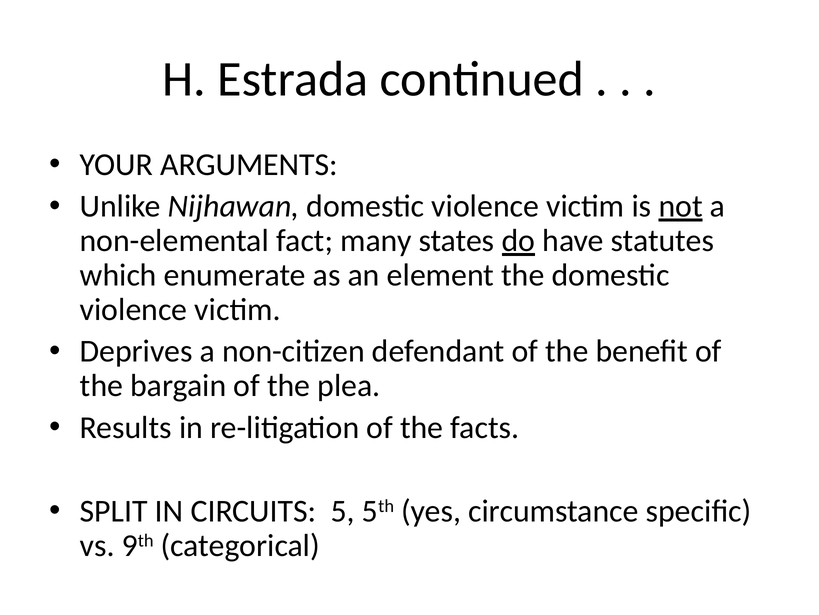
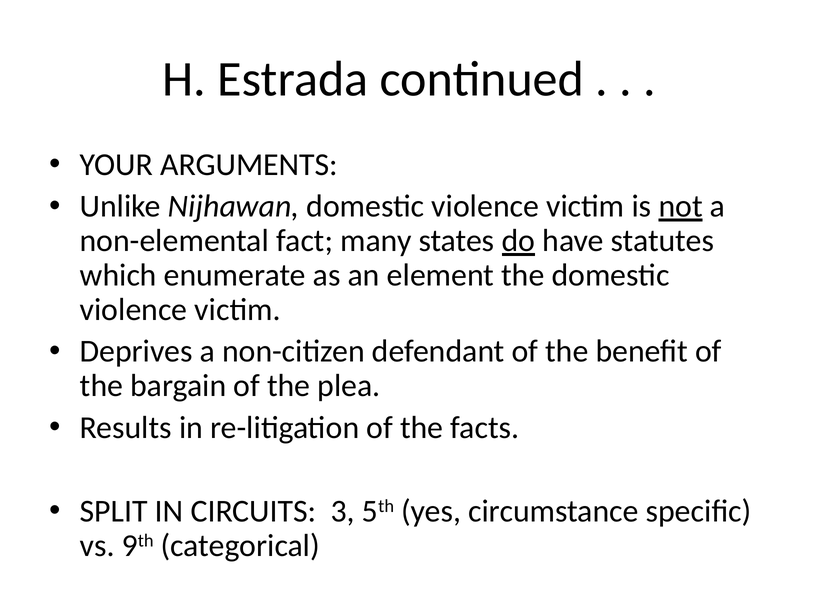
5: 5 -> 3 (343, 511)
